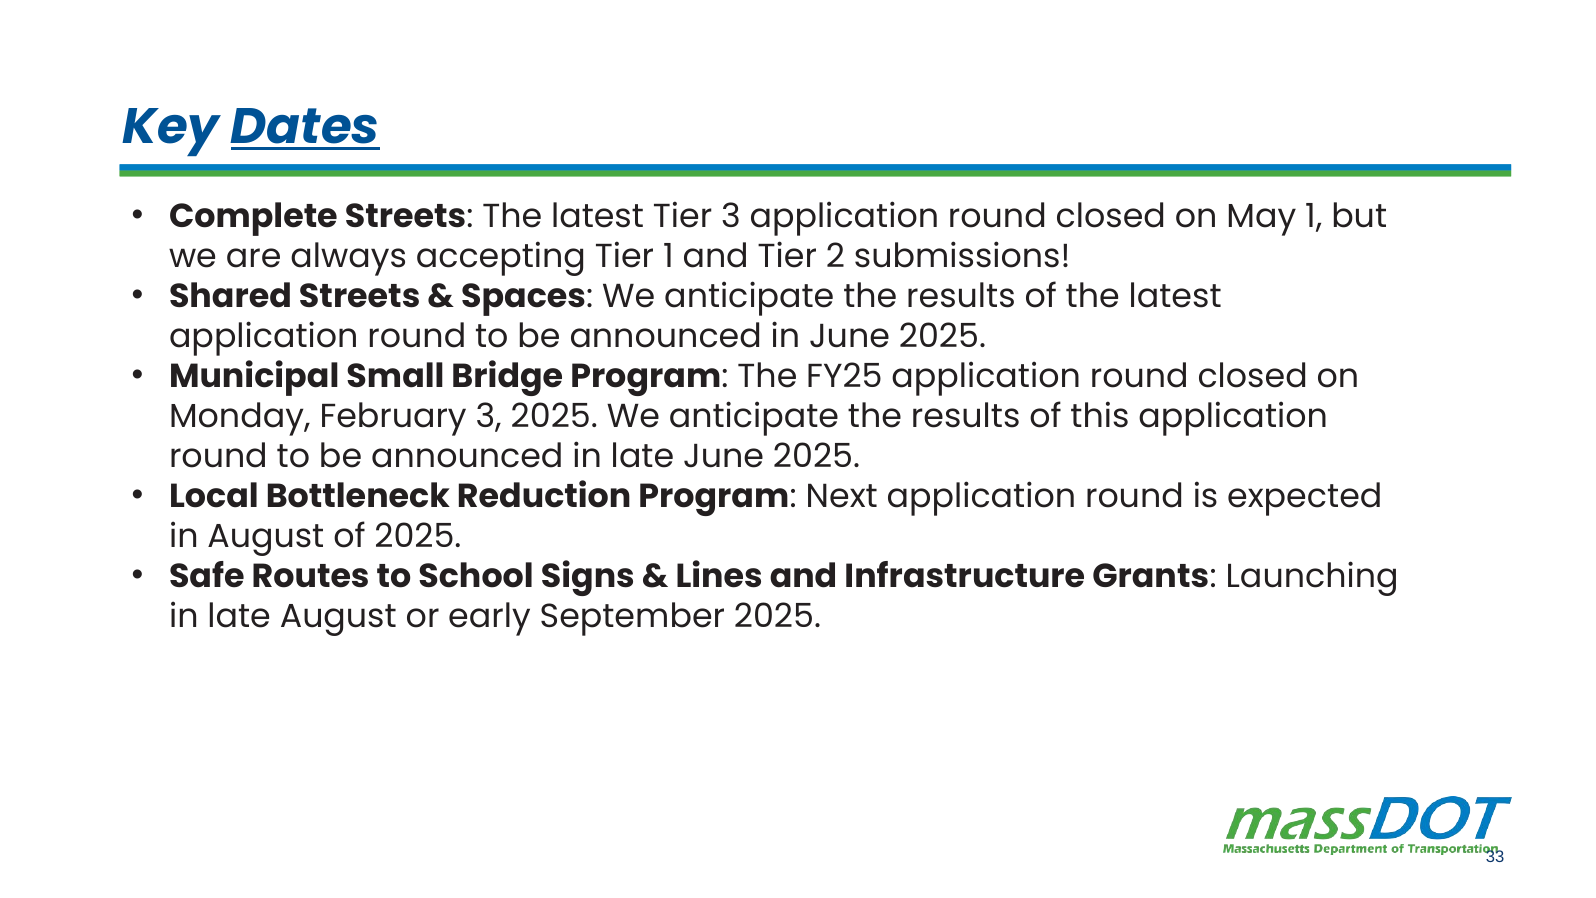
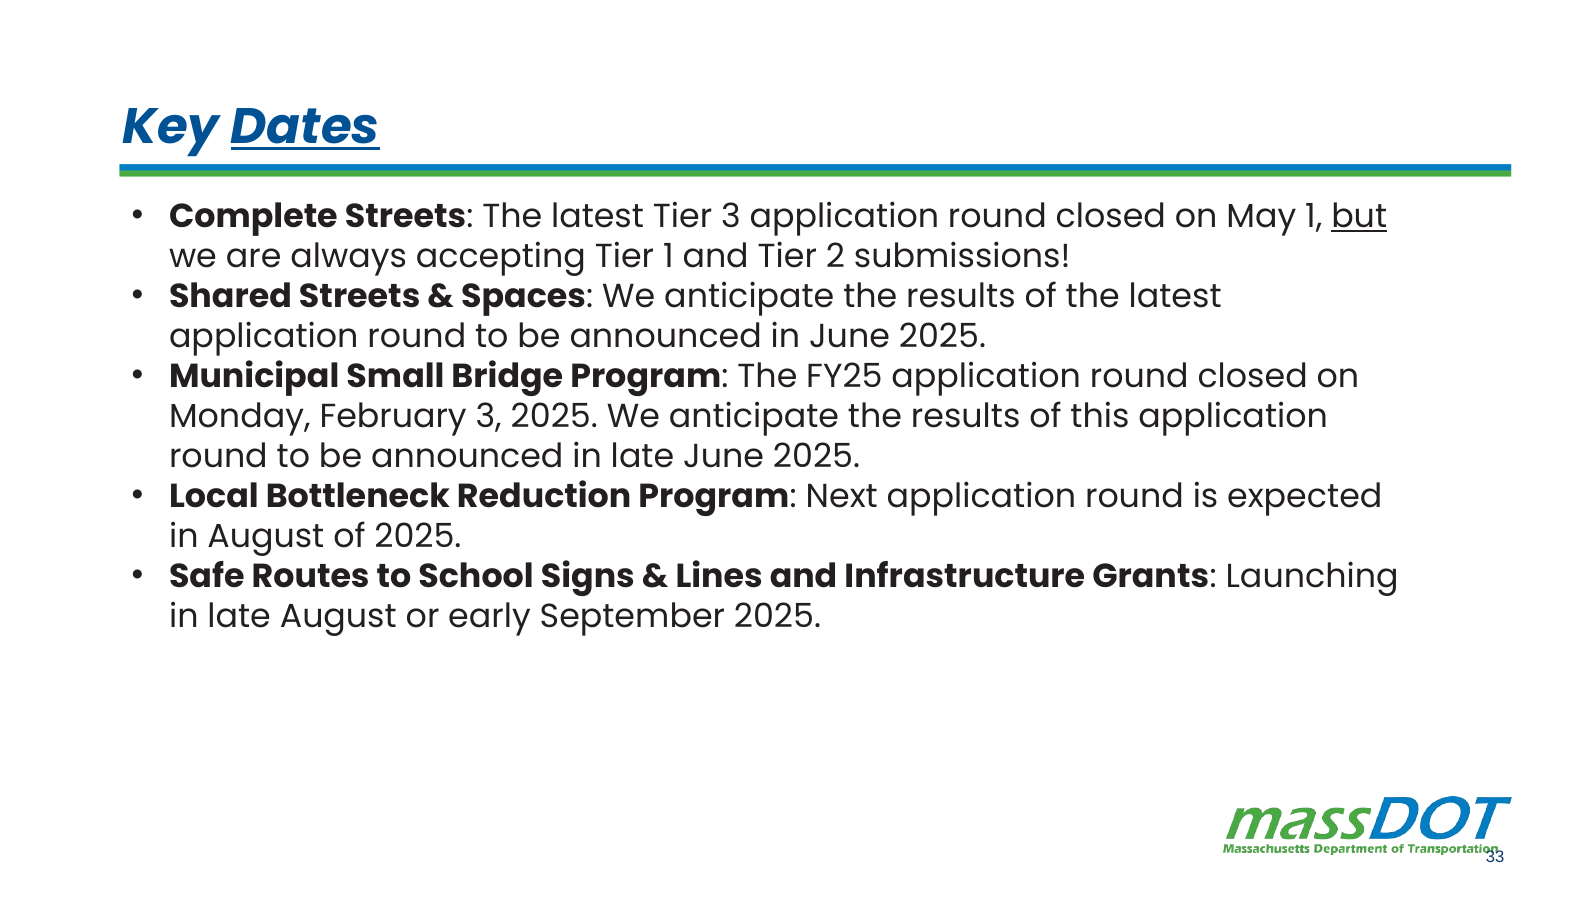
but underline: none -> present (1359, 217)
